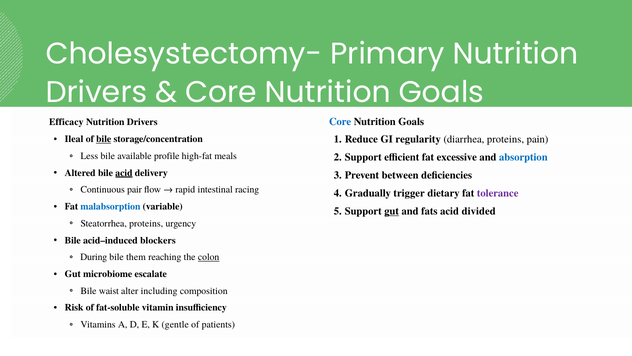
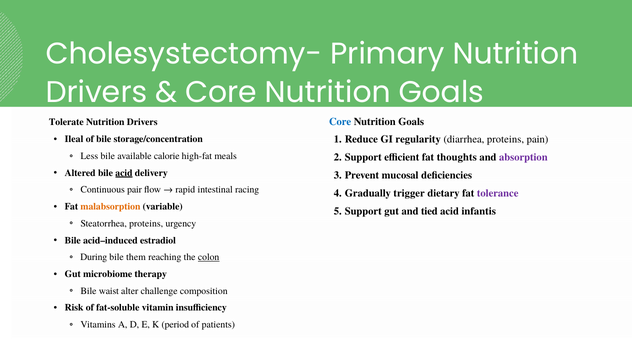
Efficacy: Efficacy -> Tolerate (66, 122)
bile underline: present -> none (104, 139)
profile: profile -> calorie (167, 156)
excessive: excessive -> thoughts (457, 157)
absorption colour: blue -> purple (523, 157)
between: between -> mucosal (400, 175)
malabsorption colour: blue -> orange (110, 206)
gut underline: present -> none (392, 211)
fats: fats -> tied (429, 211)
divided: divided -> infantis (479, 211)
blockers: blockers -> estradiol (158, 240)
escalate: escalate -> therapy (151, 274)
including: including -> challenge (159, 291)
gentle: gentle -> period (175, 324)
